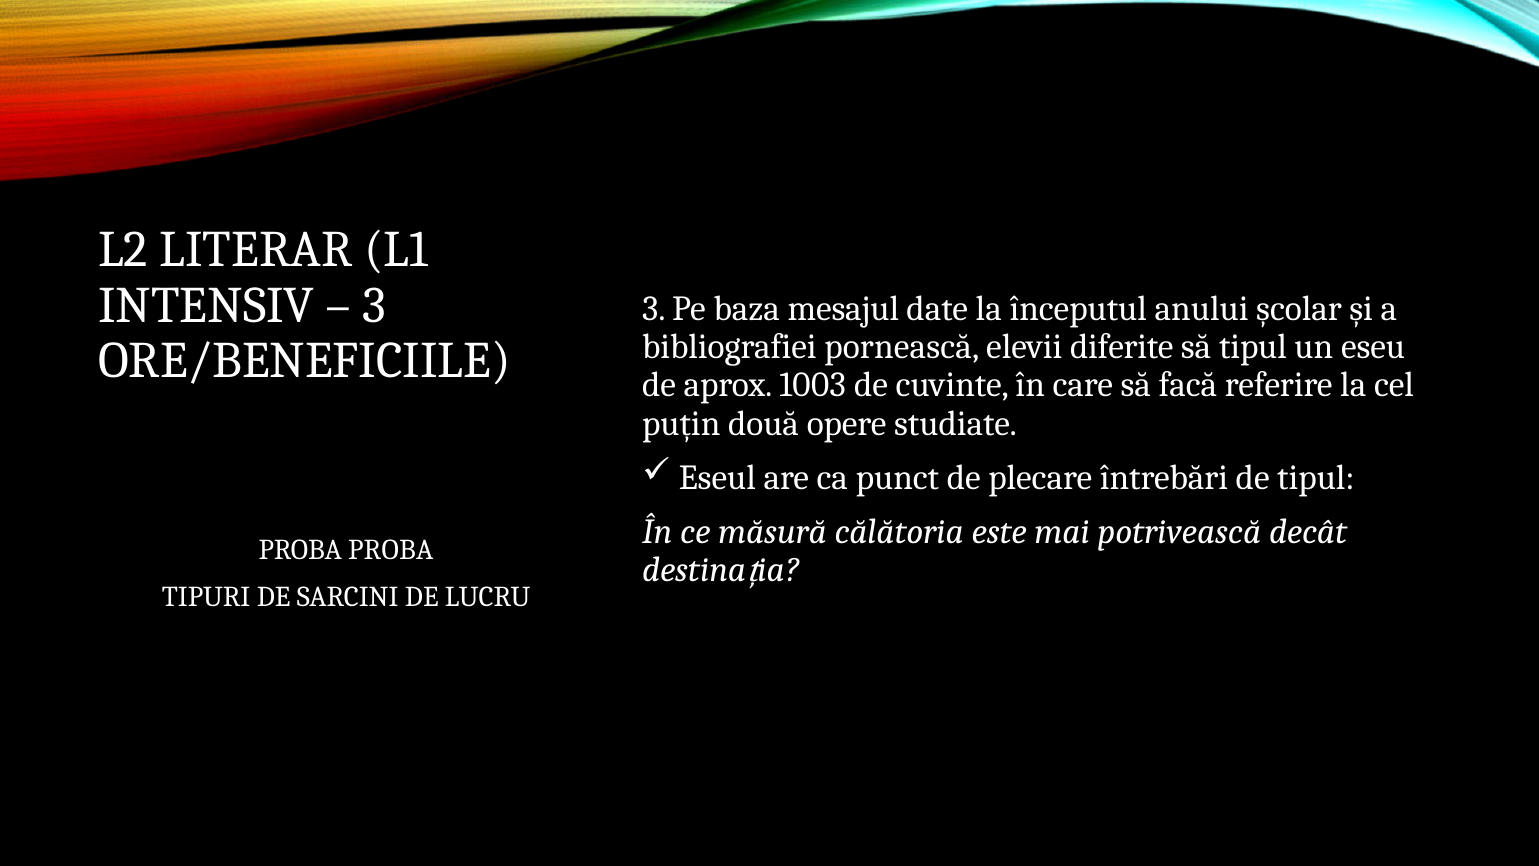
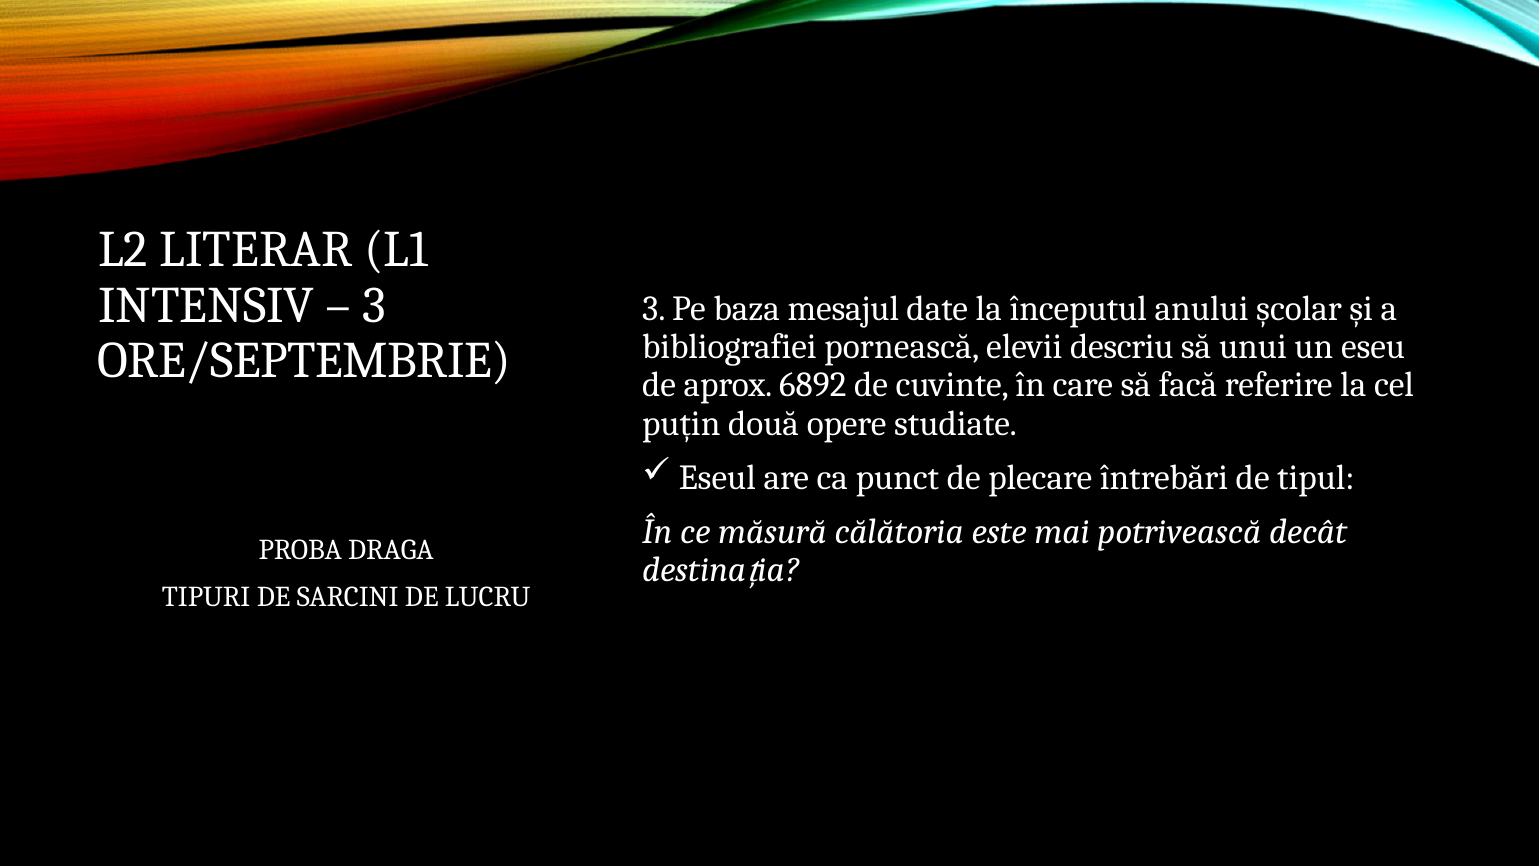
diferite: diferite -> descriu (1122, 347)
să tipul: tipul -> unui (1253, 347)
ORE/BENEFICIILE: ORE/BENEFICIILE -> ORE/SEPTEMBRIE (305, 361)
1003: 1003 -> 6892 (813, 385)
PROBA PROBA: PROBA -> DRAGA (391, 550)
